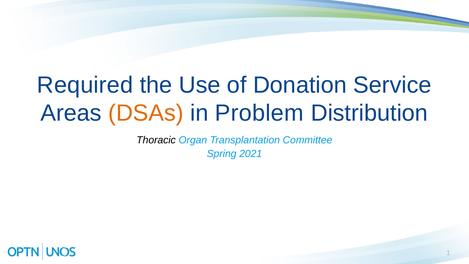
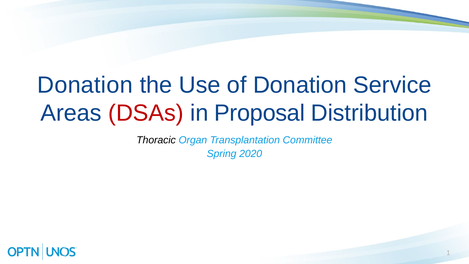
Required: Required -> Donation (85, 85)
DSAs colour: orange -> red (146, 113)
Problem: Problem -> Proposal (260, 113)
2021: 2021 -> 2020 (251, 154)
